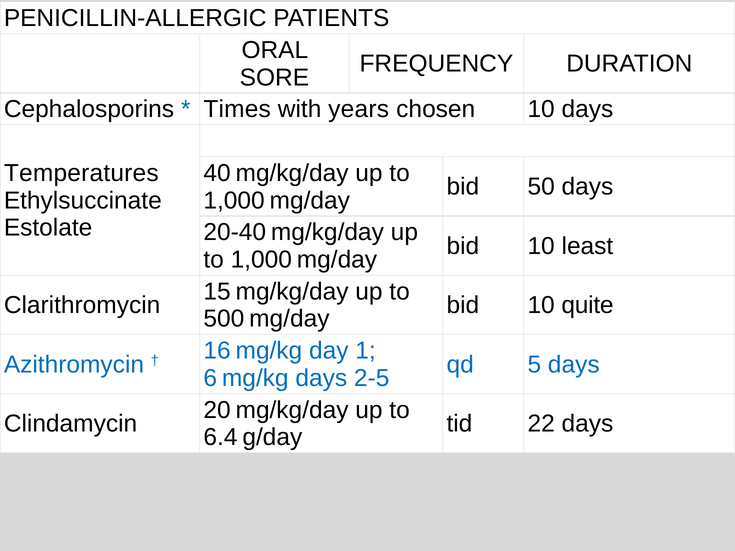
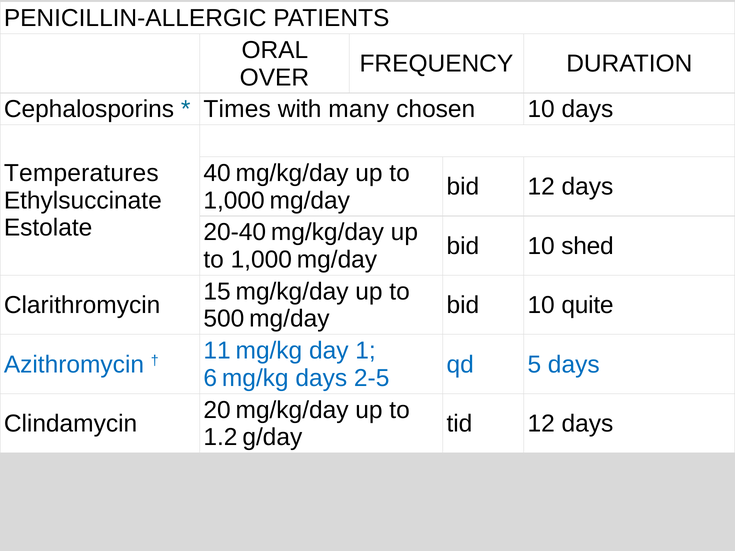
SORE: SORE -> OVER (274, 77)
years: years -> many (359, 109)
bid 50: 50 -> 12 (541, 187)
least: least -> shed (588, 246)
16: 16 -> 11 (217, 351)
tid 22: 22 -> 12 (541, 424)
6.4: 6.4 -> 1.2 (220, 437)
